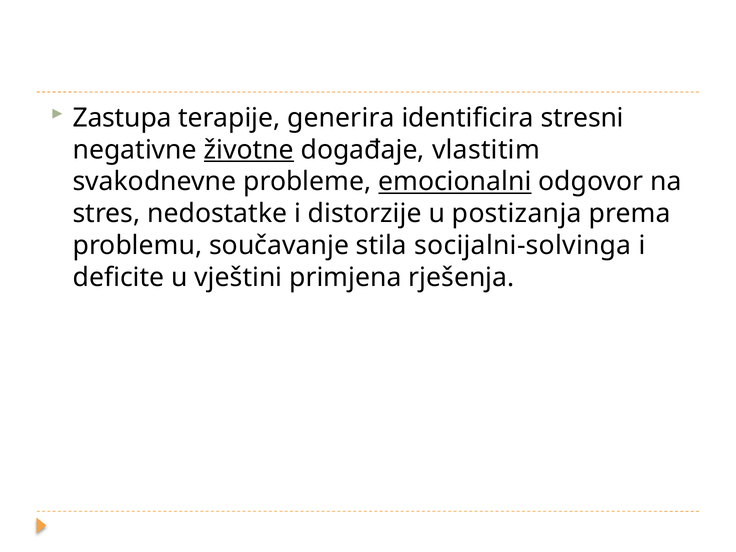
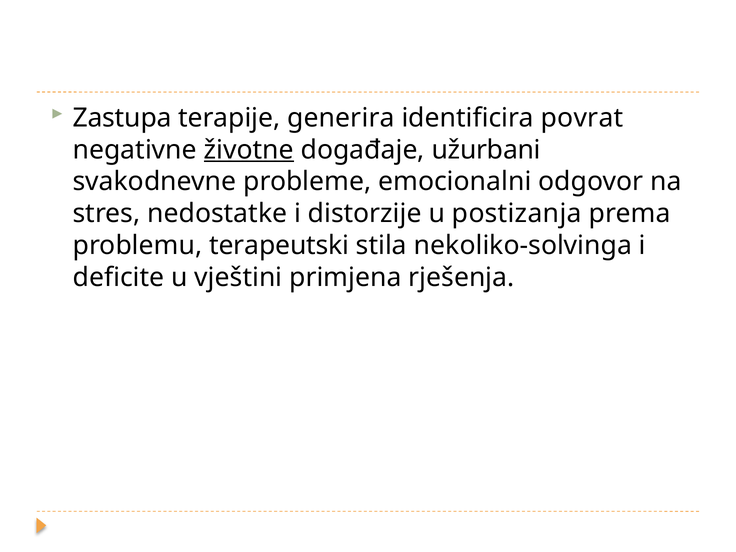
stresni: stresni -> povrat (582, 118)
vlastitim: vlastitim -> užurbani (486, 150)
emocionalni underline: present -> none (455, 182)
součavanje: součavanje -> terapeutski (279, 246)
socijalni-solvinga: socijalni-solvinga -> nekoliko-solvinga (523, 246)
